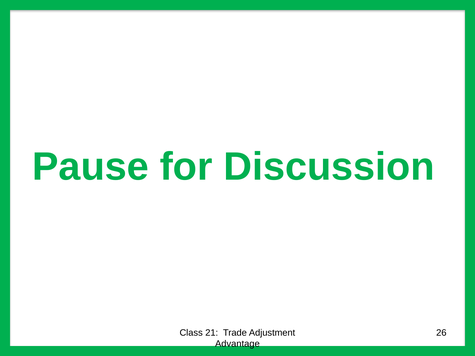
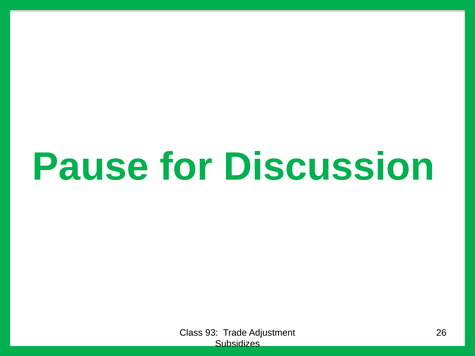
21: 21 -> 93 (212, 333)
Advantage: Advantage -> Subsidizes (237, 344)
